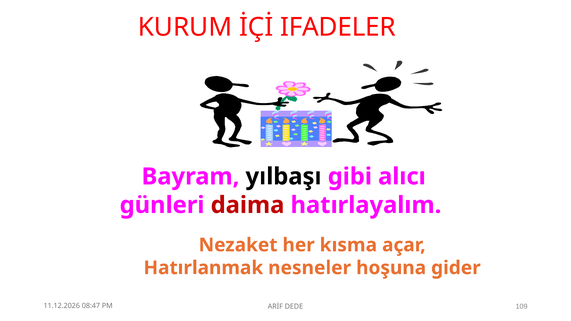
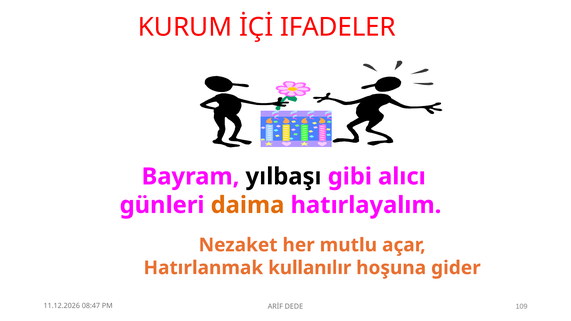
daima colour: red -> orange (248, 205)
kısma: kısma -> mutlu (348, 245)
nesneler: nesneler -> kullanılır (310, 268)
